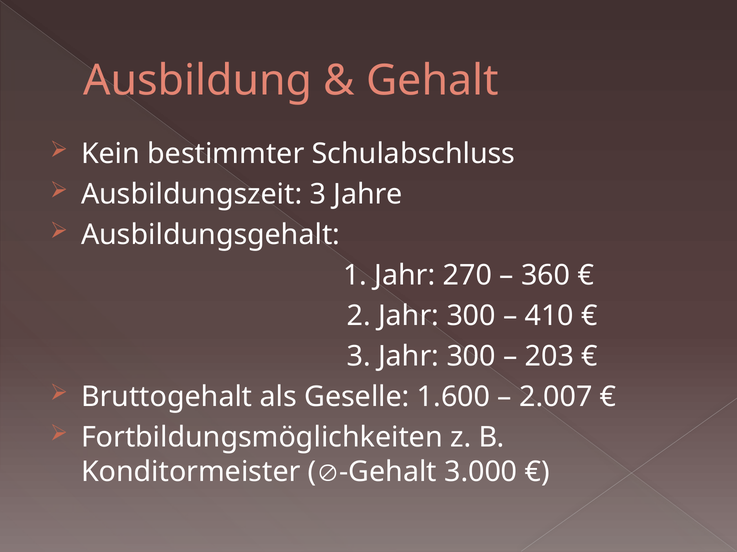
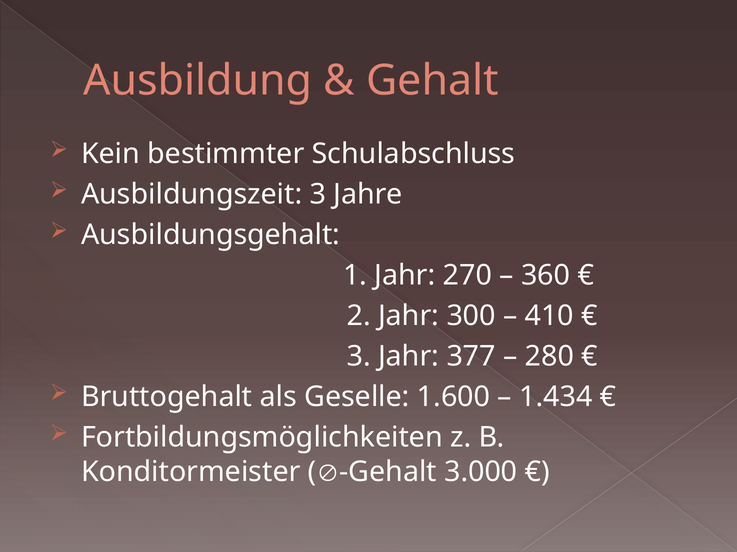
3 Jahr 300: 300 -> 377 (471, 357)
203: 203 -> 280 (549, 357)
2.007: 2.007 -> 1.434 (556, 397)
